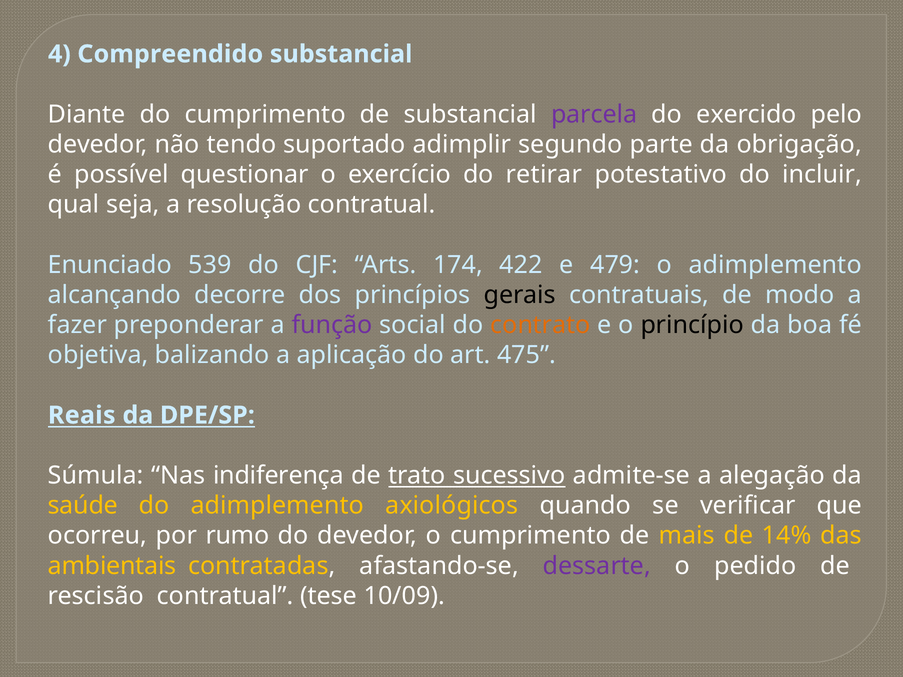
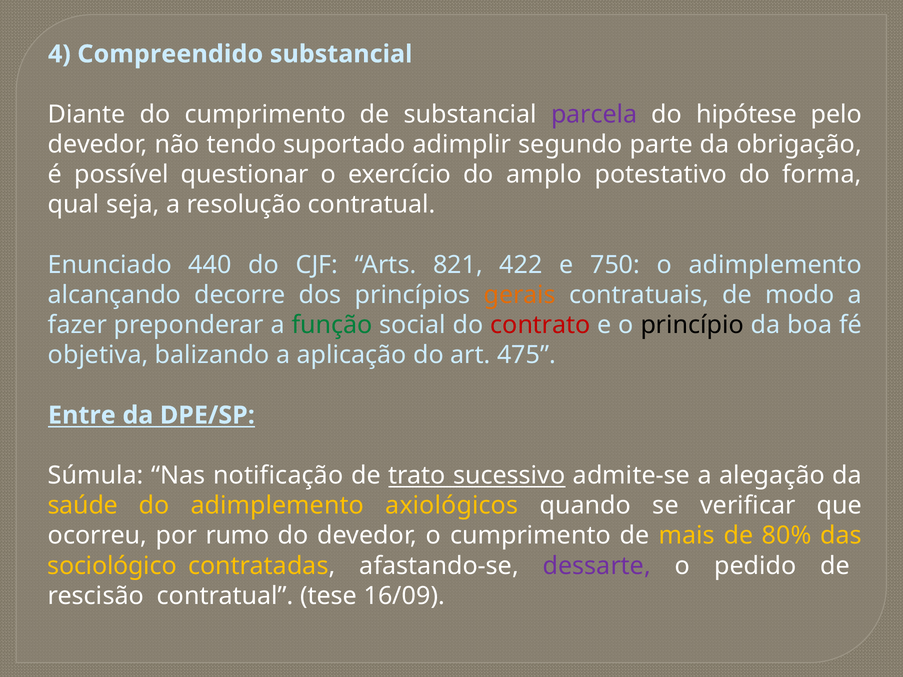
exercido: exercido -> hipótese (747, 114)
retirar: retirar -> amplo (544, 175)
incluir: incluir -> forma (822, 175)
539: 539 -> 440 (210, 265)
174: 174 -> 821 (458, 265)
479: 479 -> 750 (615, 265)
gerais colour: black -> orange (520, 295)
função colour: purple -> green (332, 325)
contrato colour: orange -> red (540, 325)
Reais: Reais -> Entre (82, 415)
indiferença: indiferença -> notificação (278, 476)
14%: 14% -> 80% (787, 536)
ambientais: ambientais -> sociológico (112, 566)
10/09: 10/09 -> 16/09 (404, 596)
